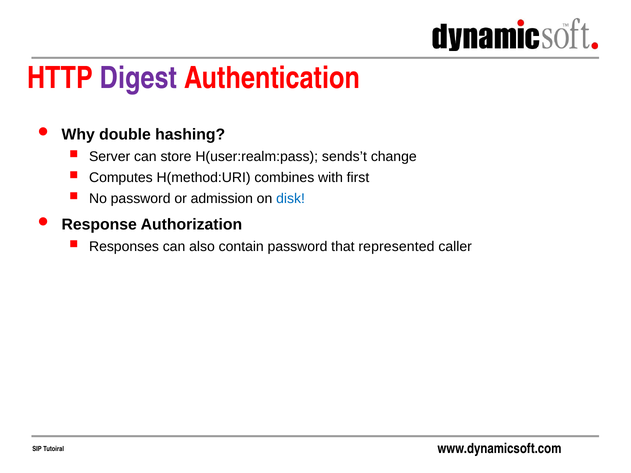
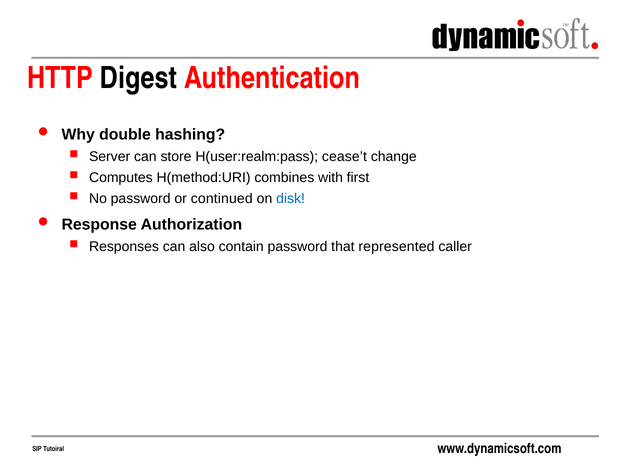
Digest colour: purple -> black (139, 78)
sends’t: sends’t -> cease’t (344, 157)
admission: admission -> continued (222, 199)
